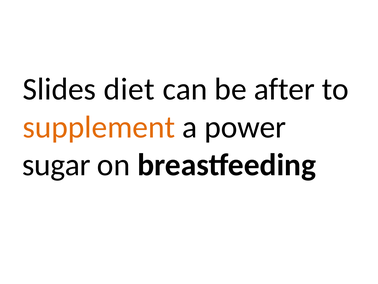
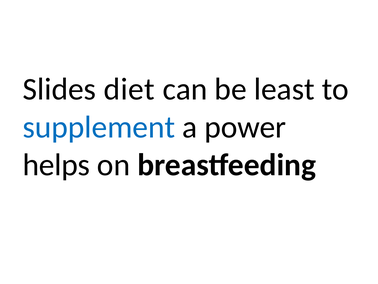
after: after -> least (284, 89)
supplement colour: orange -> blue (99, 127)
sugar: sugar -> helps (56, 165)
